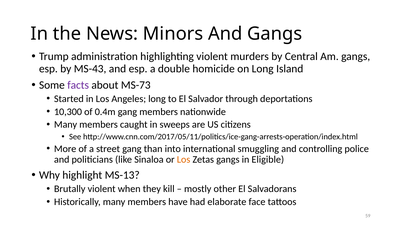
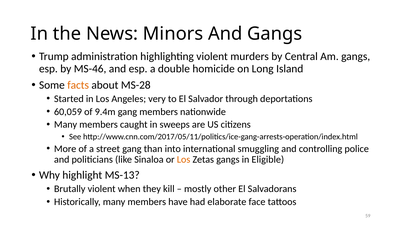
MS-43: MS-43 -> MS-46 (90, 69)
facts colour: purple -> orange (78, 85)
MS-73: MS-73 -> MS-28 (136, 85)
Angeles long: long -> very (157, 99)
10,300: 10,300 -> 60,059 (68, 111)
0.4m: 0.4m -> 9.4m (105, 111)
